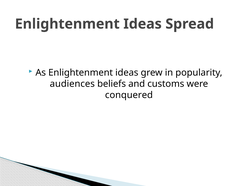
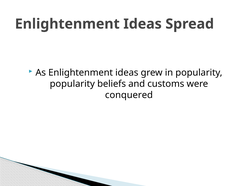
audiences: audiences -> popularity (72, 84)
